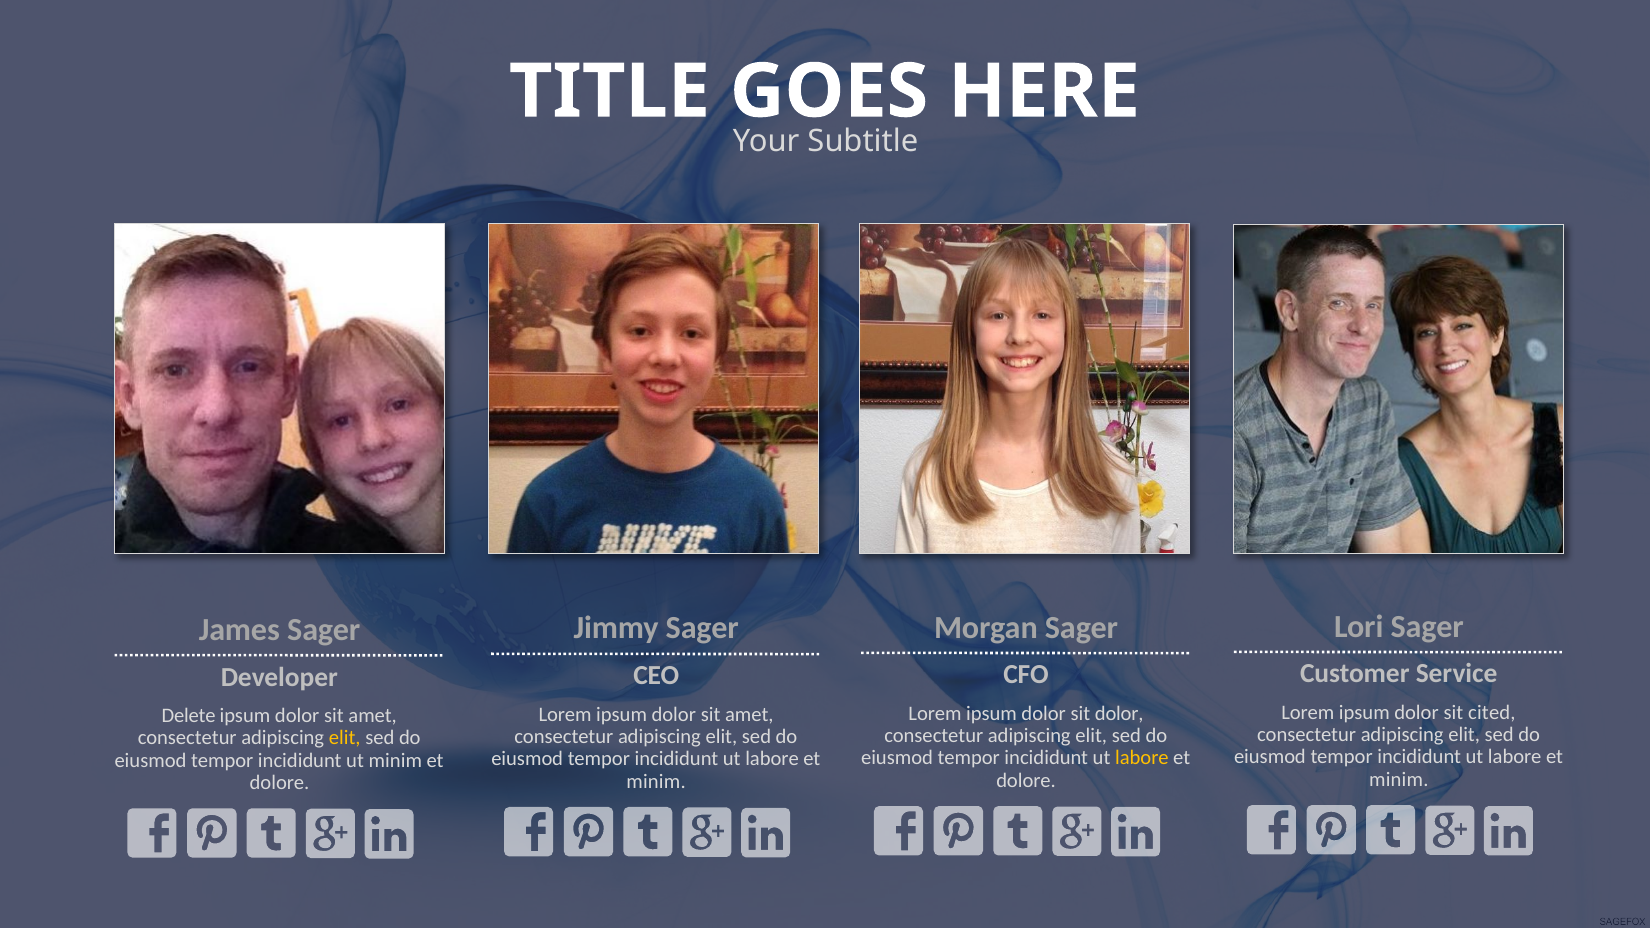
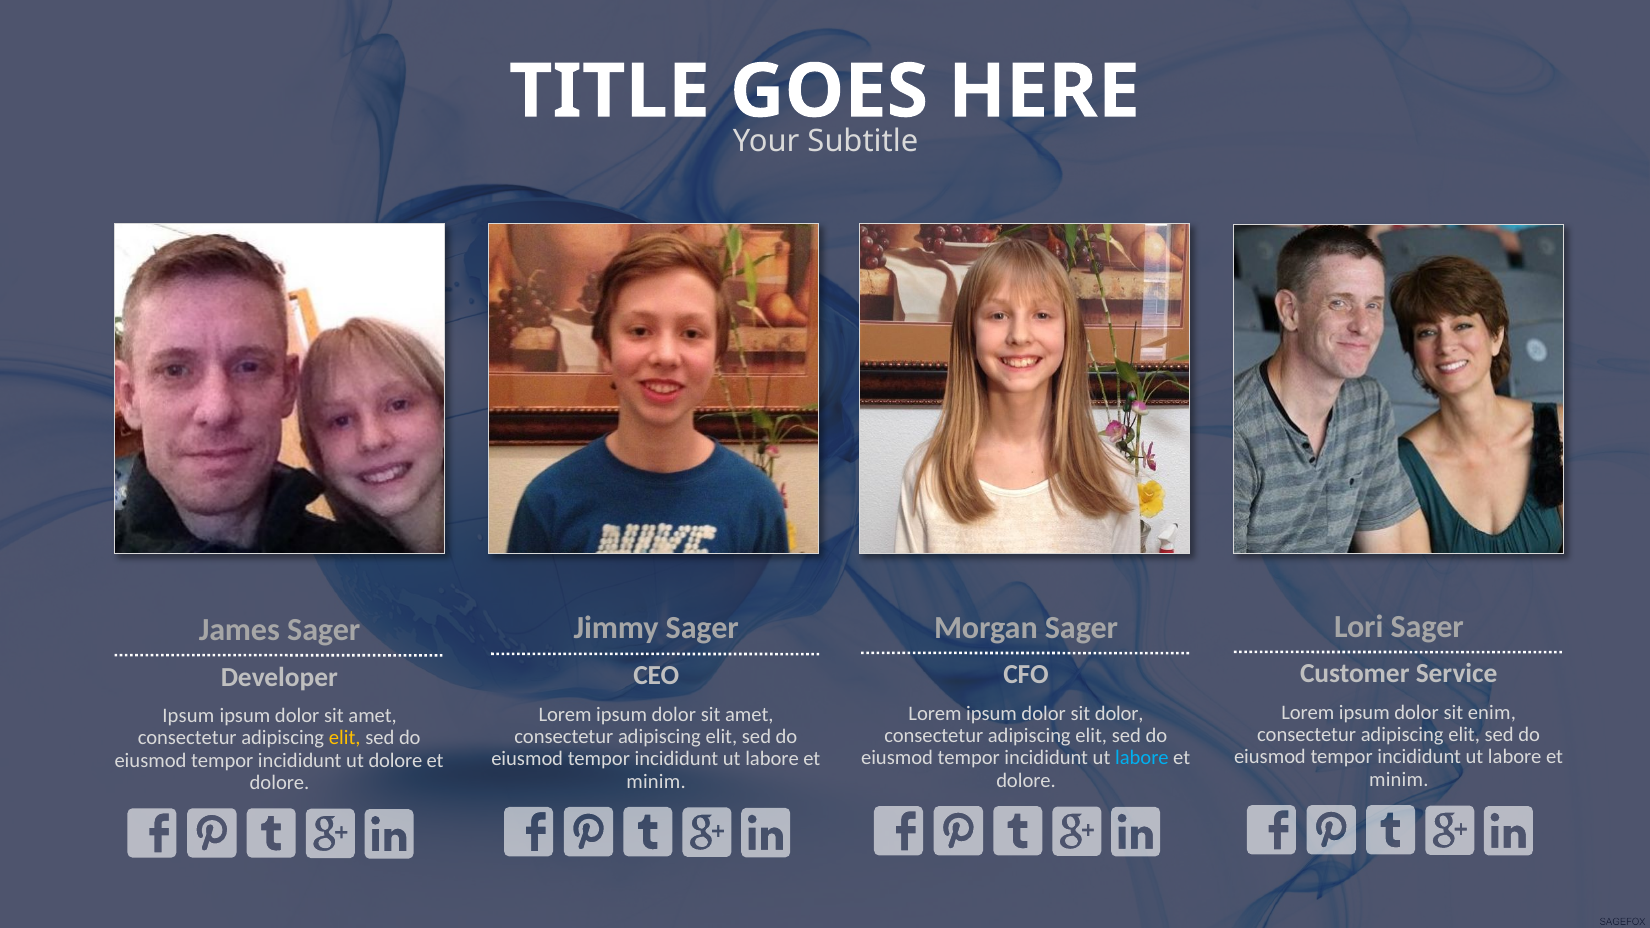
cited: cited -> enim (1492, 713)
Delete: Delete -> Ipsum (188, 716)
labore colour: yellow -> light blue (1142, 758)
ut minim: minim -> dolore (395, 760)
